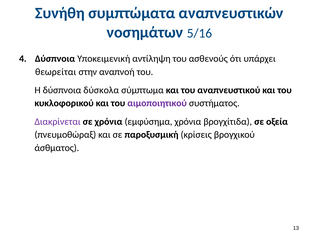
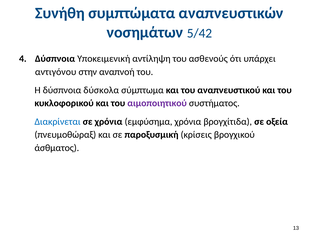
5/16: 5/16 -> 5/42 (199, 33)
θεωρείται: θεωρείται -> αντιγόνου (56, 72)
Διακρίνεται colour: purple -> blue (58, 121)
